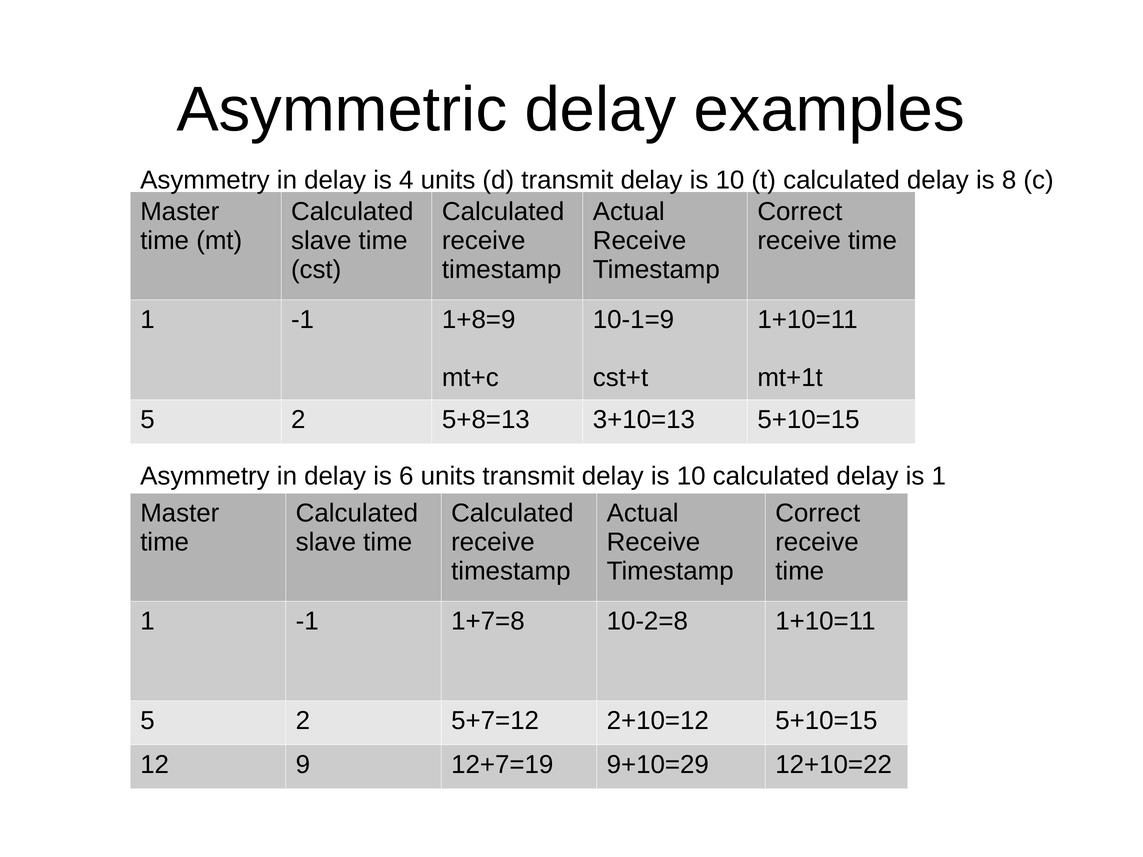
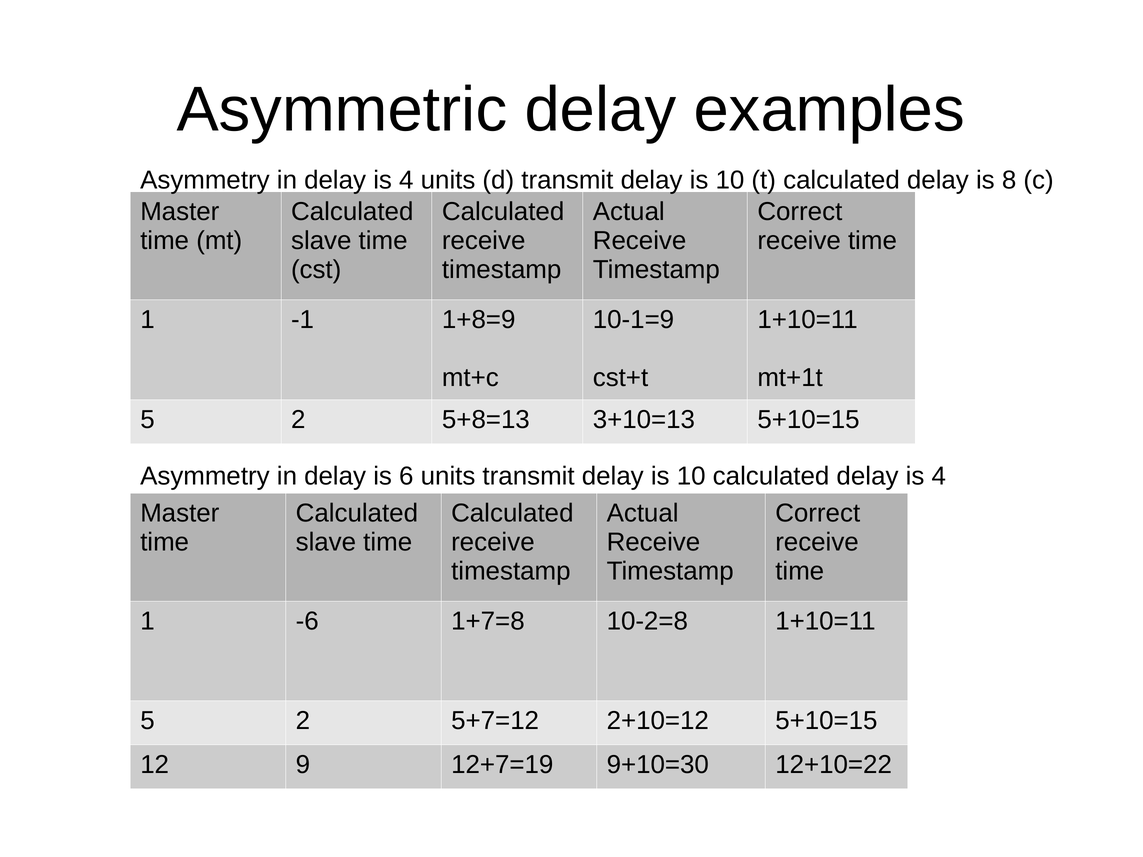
calculated delay is 1: 1 -> 4 (939, 476)
-1: -1 -> -6 (307, 621)
9+10=29: 9+10=29 -> 9+10=30 (658, 765)
